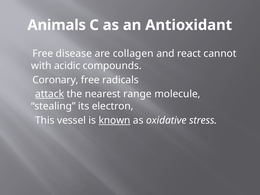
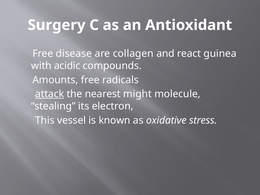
Animals: Animals -> Surgery (57, 25)
cannot: cannot -> guinea (220, 54)
Coronary: Coronary -> Amounts (55, 80)
range: range -> might (137, 94)
known underline: present -> none (115, 120)
